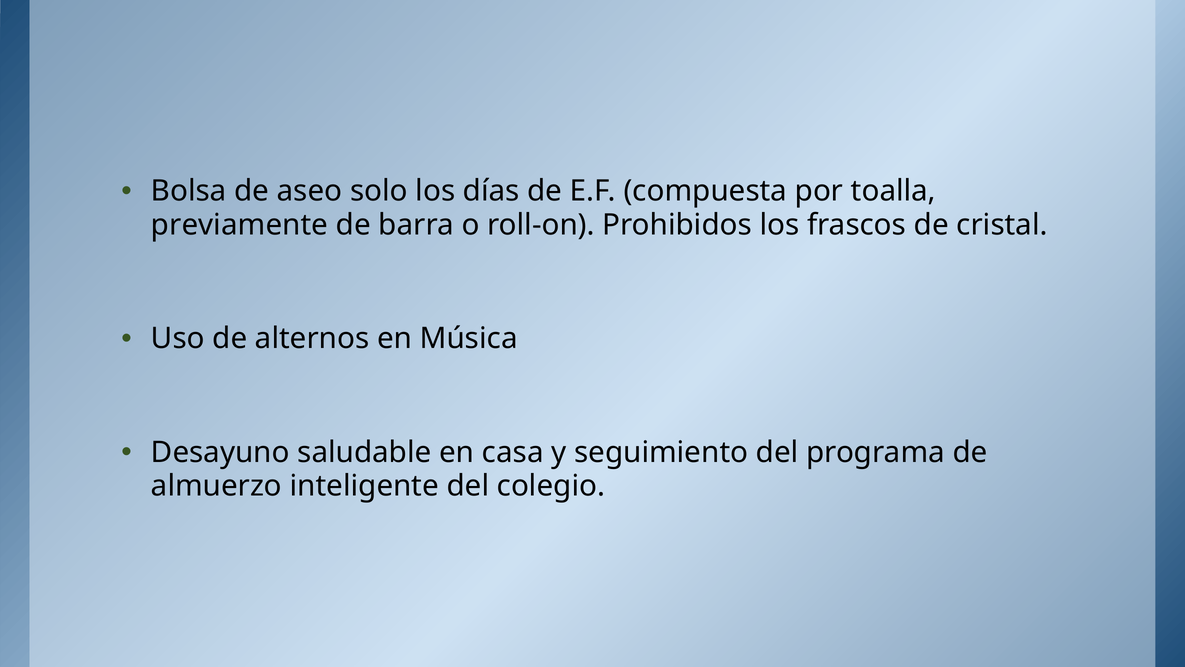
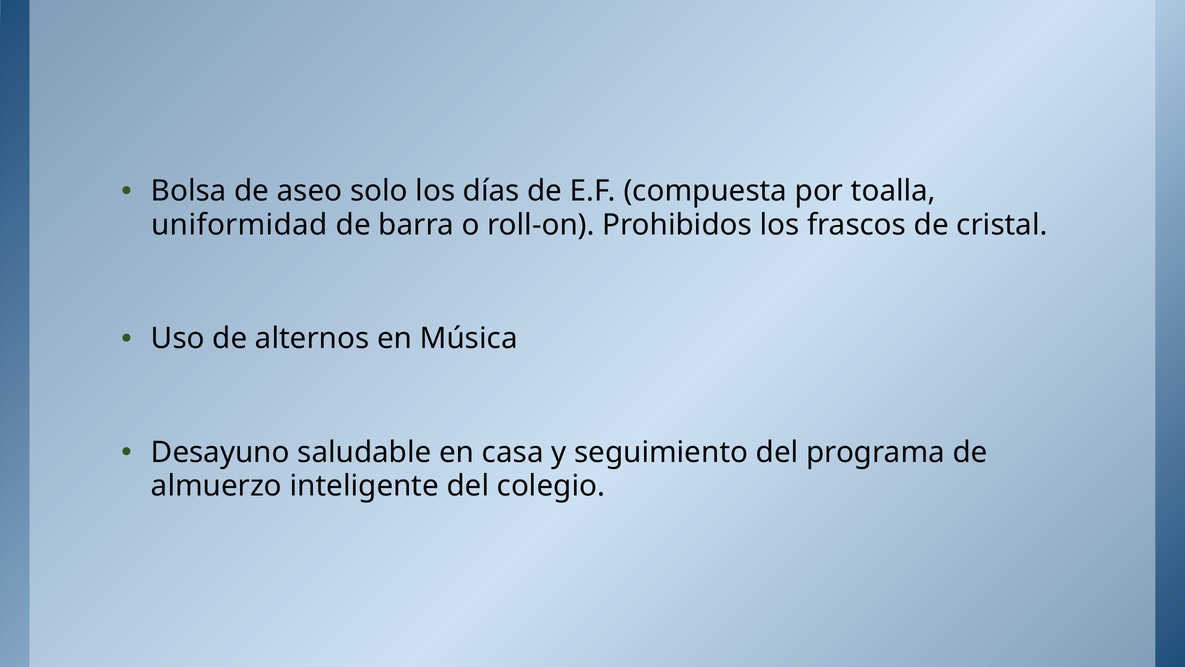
previamente: previamente -> uniformidad (239, 225)
